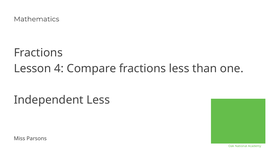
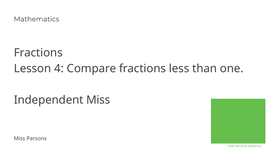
Independent Less: Less -> Miss (98, 100)
